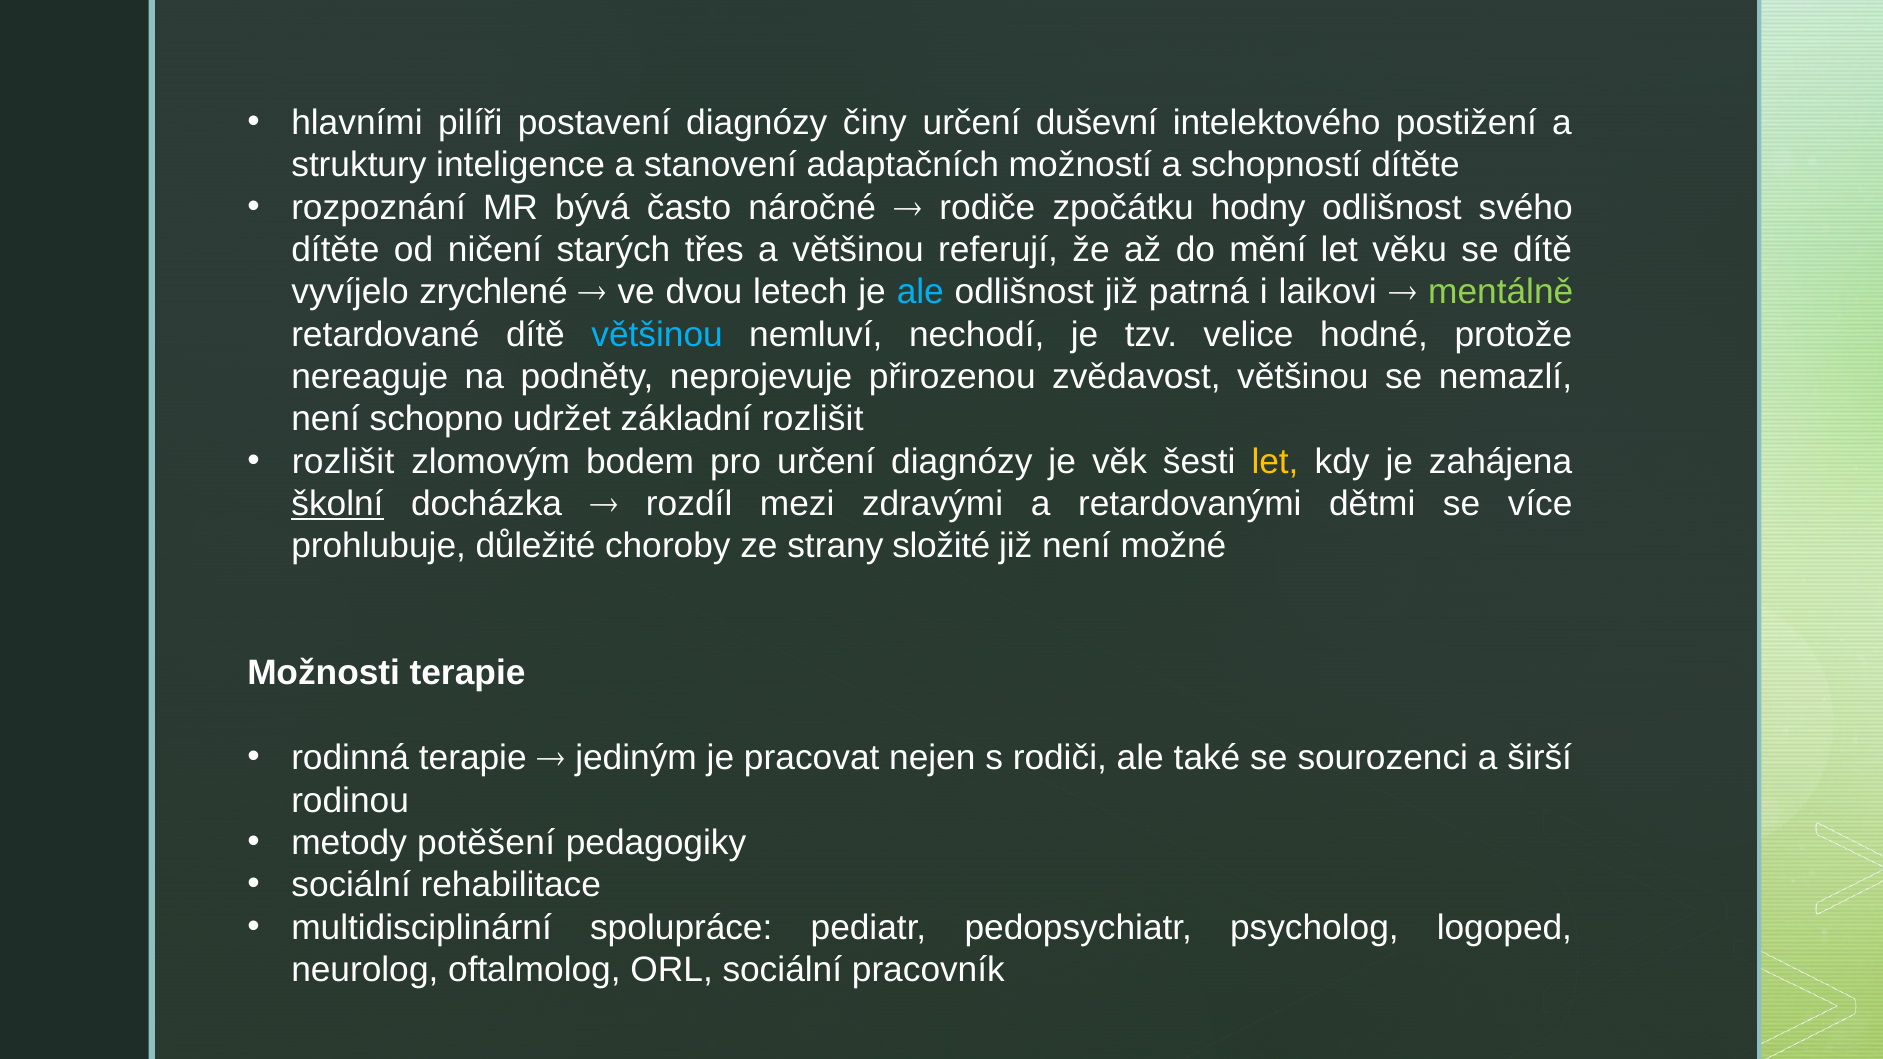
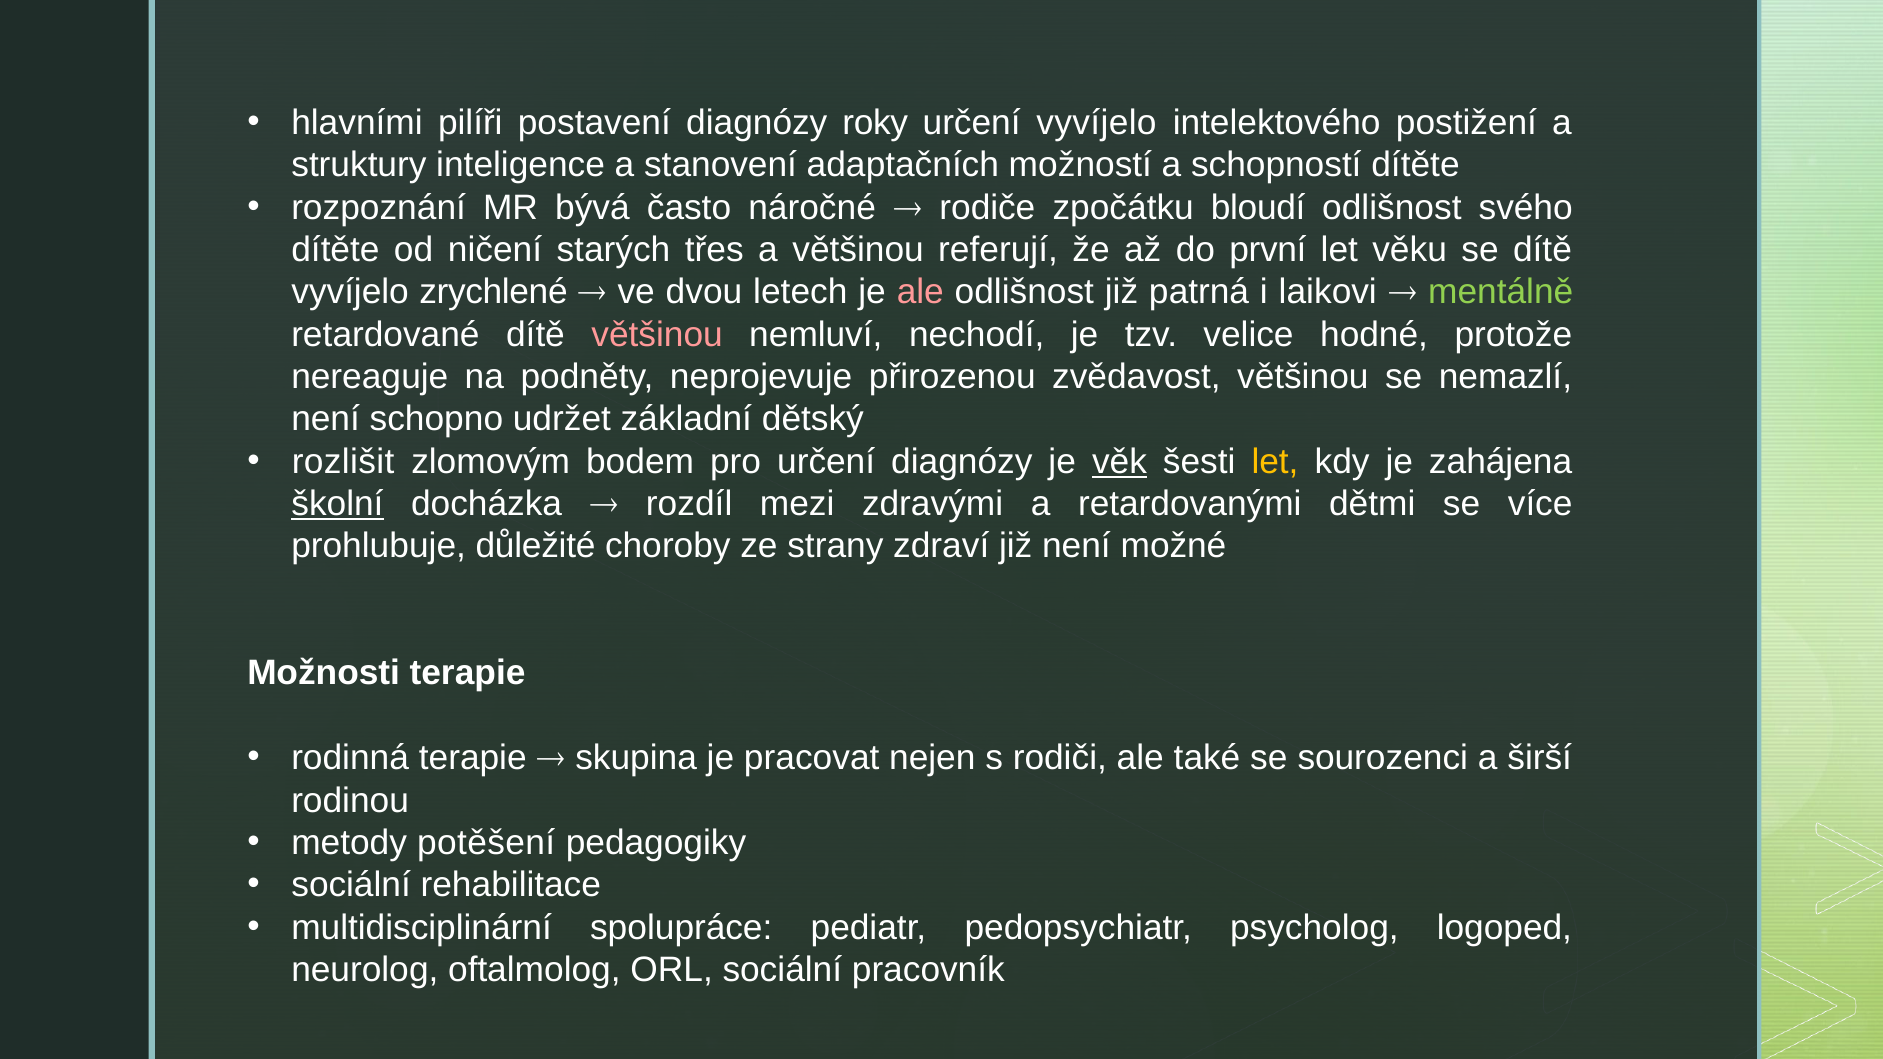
činy: činy -> roky (875, 123)
určení duševní: duševní -> vyvíjelo (1097, 123)
hodny: hodny -> bloudí (1258, 207)
mění: mění -> první (1268, 250)
ale colour: light blue -> pink (920, 292)
většinou colour: light blue -> pink (657, 335)
základní rozlišit: rozlišit -> dětský (813, 419)
věk underline: none -> present (1119, 462)
složité: složité -> zdraví (941, 546)
jediným: jediným -> skupina (636, 758)
